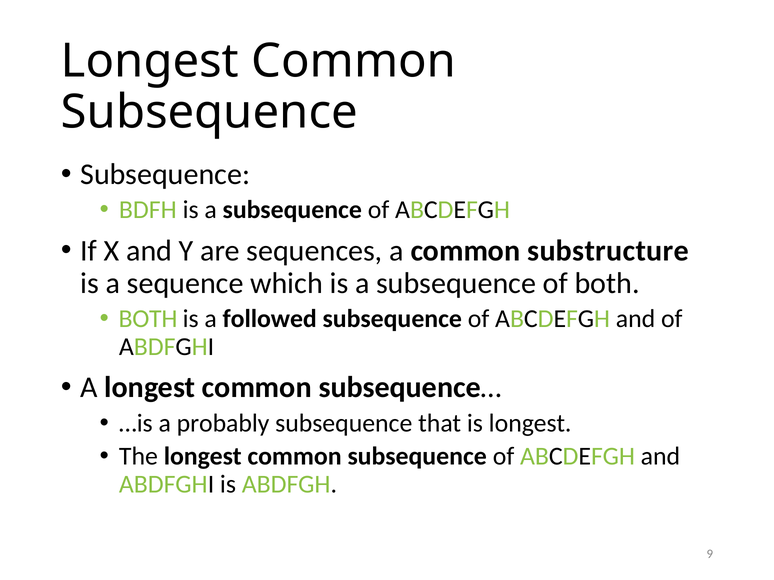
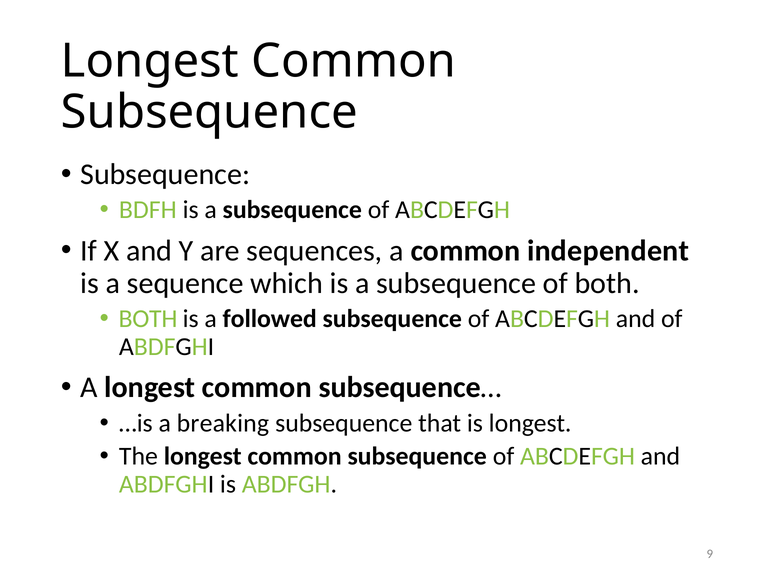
substructure: substructure -> independent (608, 251)
probably: probably -> breaking (223, 423)
